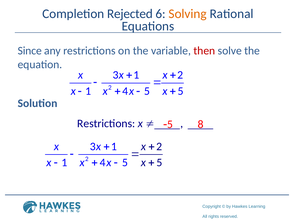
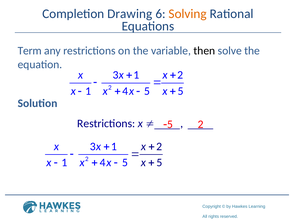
Rejected: Rejected -> Drawing (130, 14)
Since: Since -> Term (30, 51)
then colour: red -> black (204, 51)
8: 8 -> 2 (201, 124)
